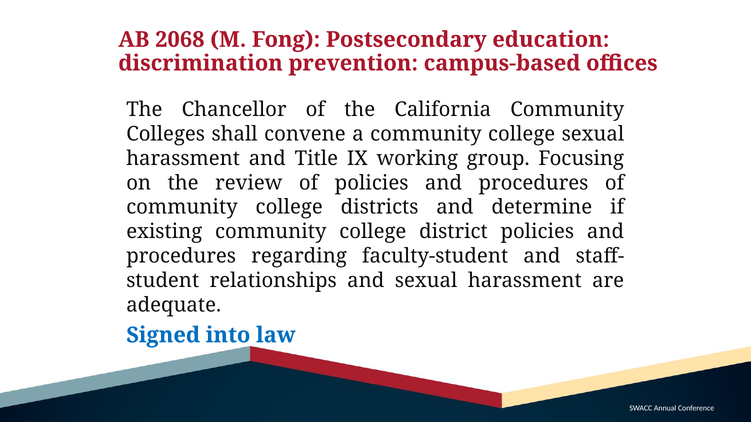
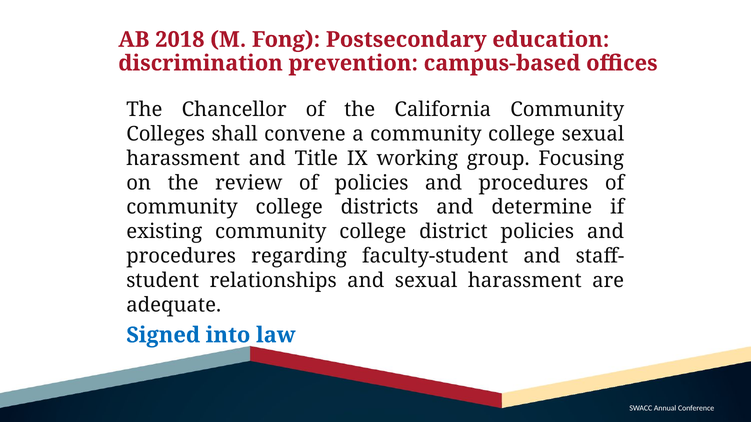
2068: 2068 -> 2018 (180, 40)
